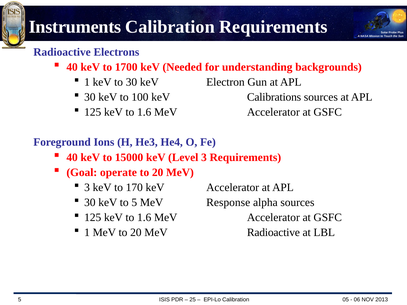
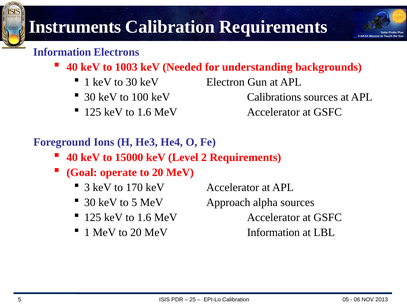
Radioactive: Radioactive -> Information (62, 52)
1700: 1700 -> 1003 (126, 67)
Level 3: 3 -> 2 (204, 157)
Response: Response -> Approach (228, 202)
MeV Radioactive: Radioactive -> Information (273, 233)
